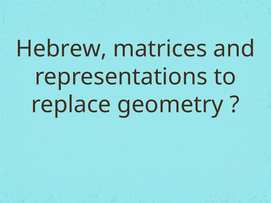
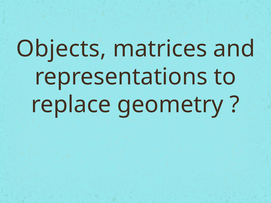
Hebrew: Hebrew -> Objects (61, 49)
